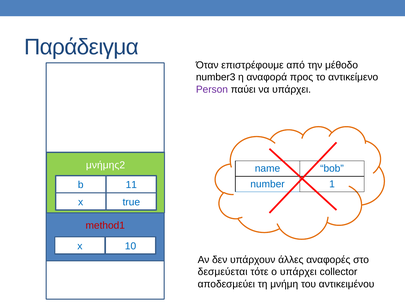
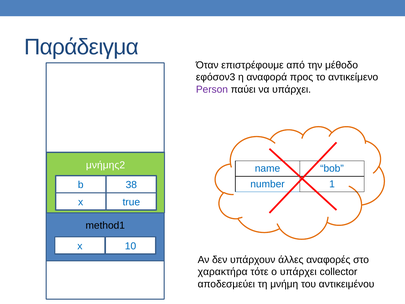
number3: number3 -> εφόσον3 (216, 77)
11: 11 -> 38 (131, 185)
method1 colour: red -> black (105, 225)
δεσμεύεται: δεσμεύεται -> χαρακτήρα (223, 272)
